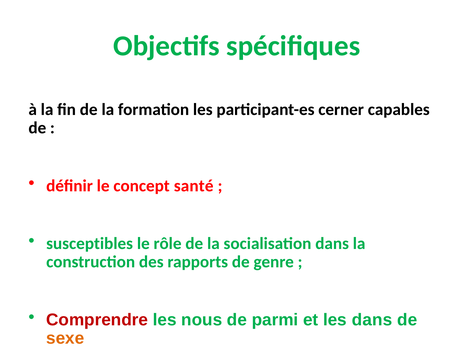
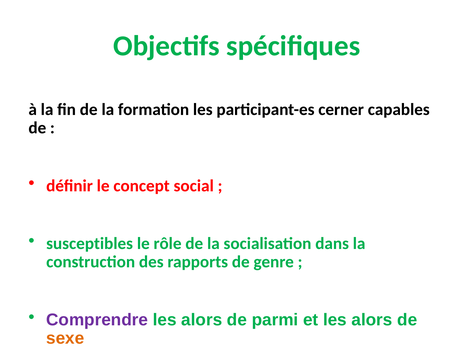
santé: santé -> social (194, 186)
Comprendre colour: red -> purple (97, 320)
nous: nous -> alors (202, 320)
et les dans: dans -> alors (372, 320)
